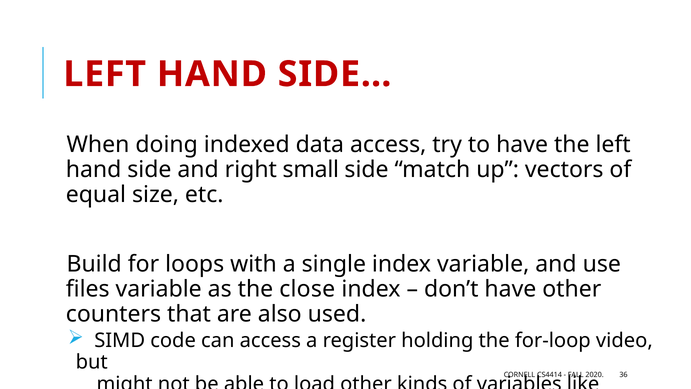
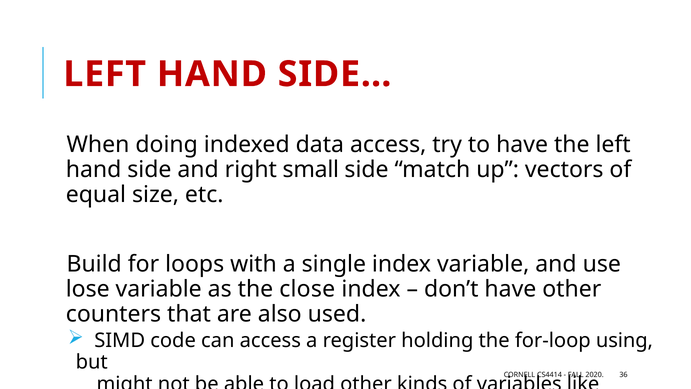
files: files -> lose (88, 289)
video: video -> using (624, 340)
